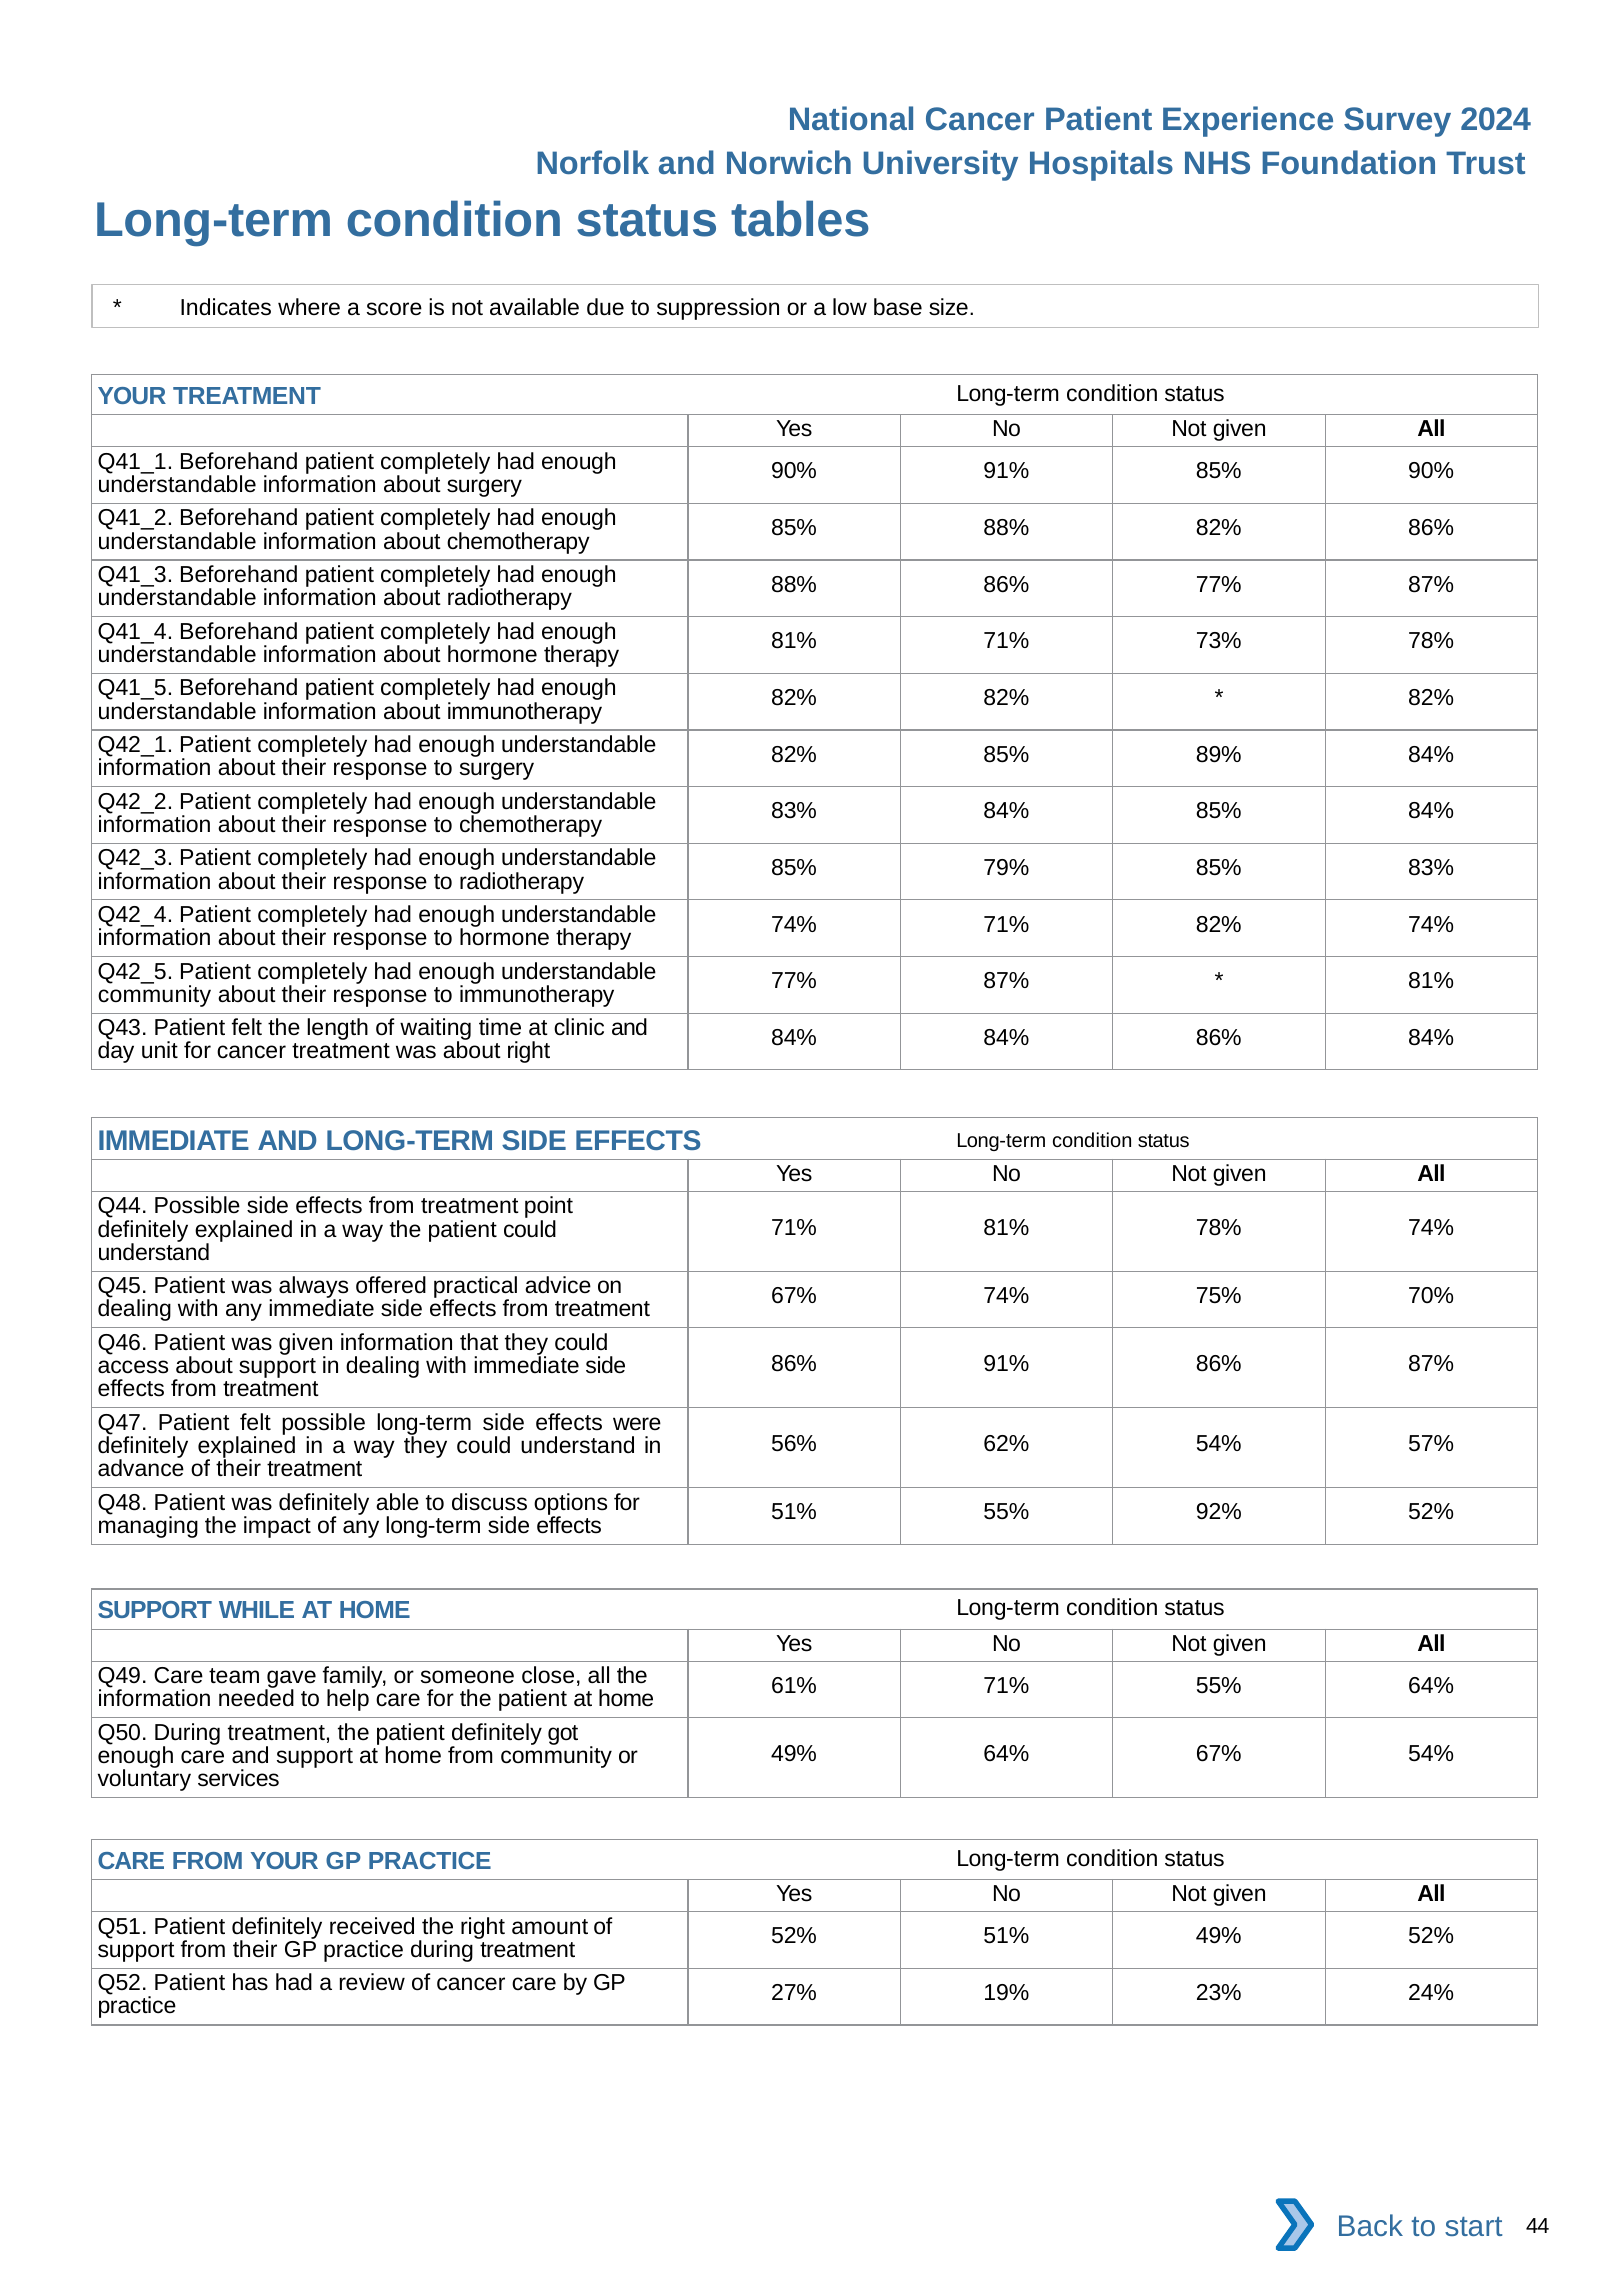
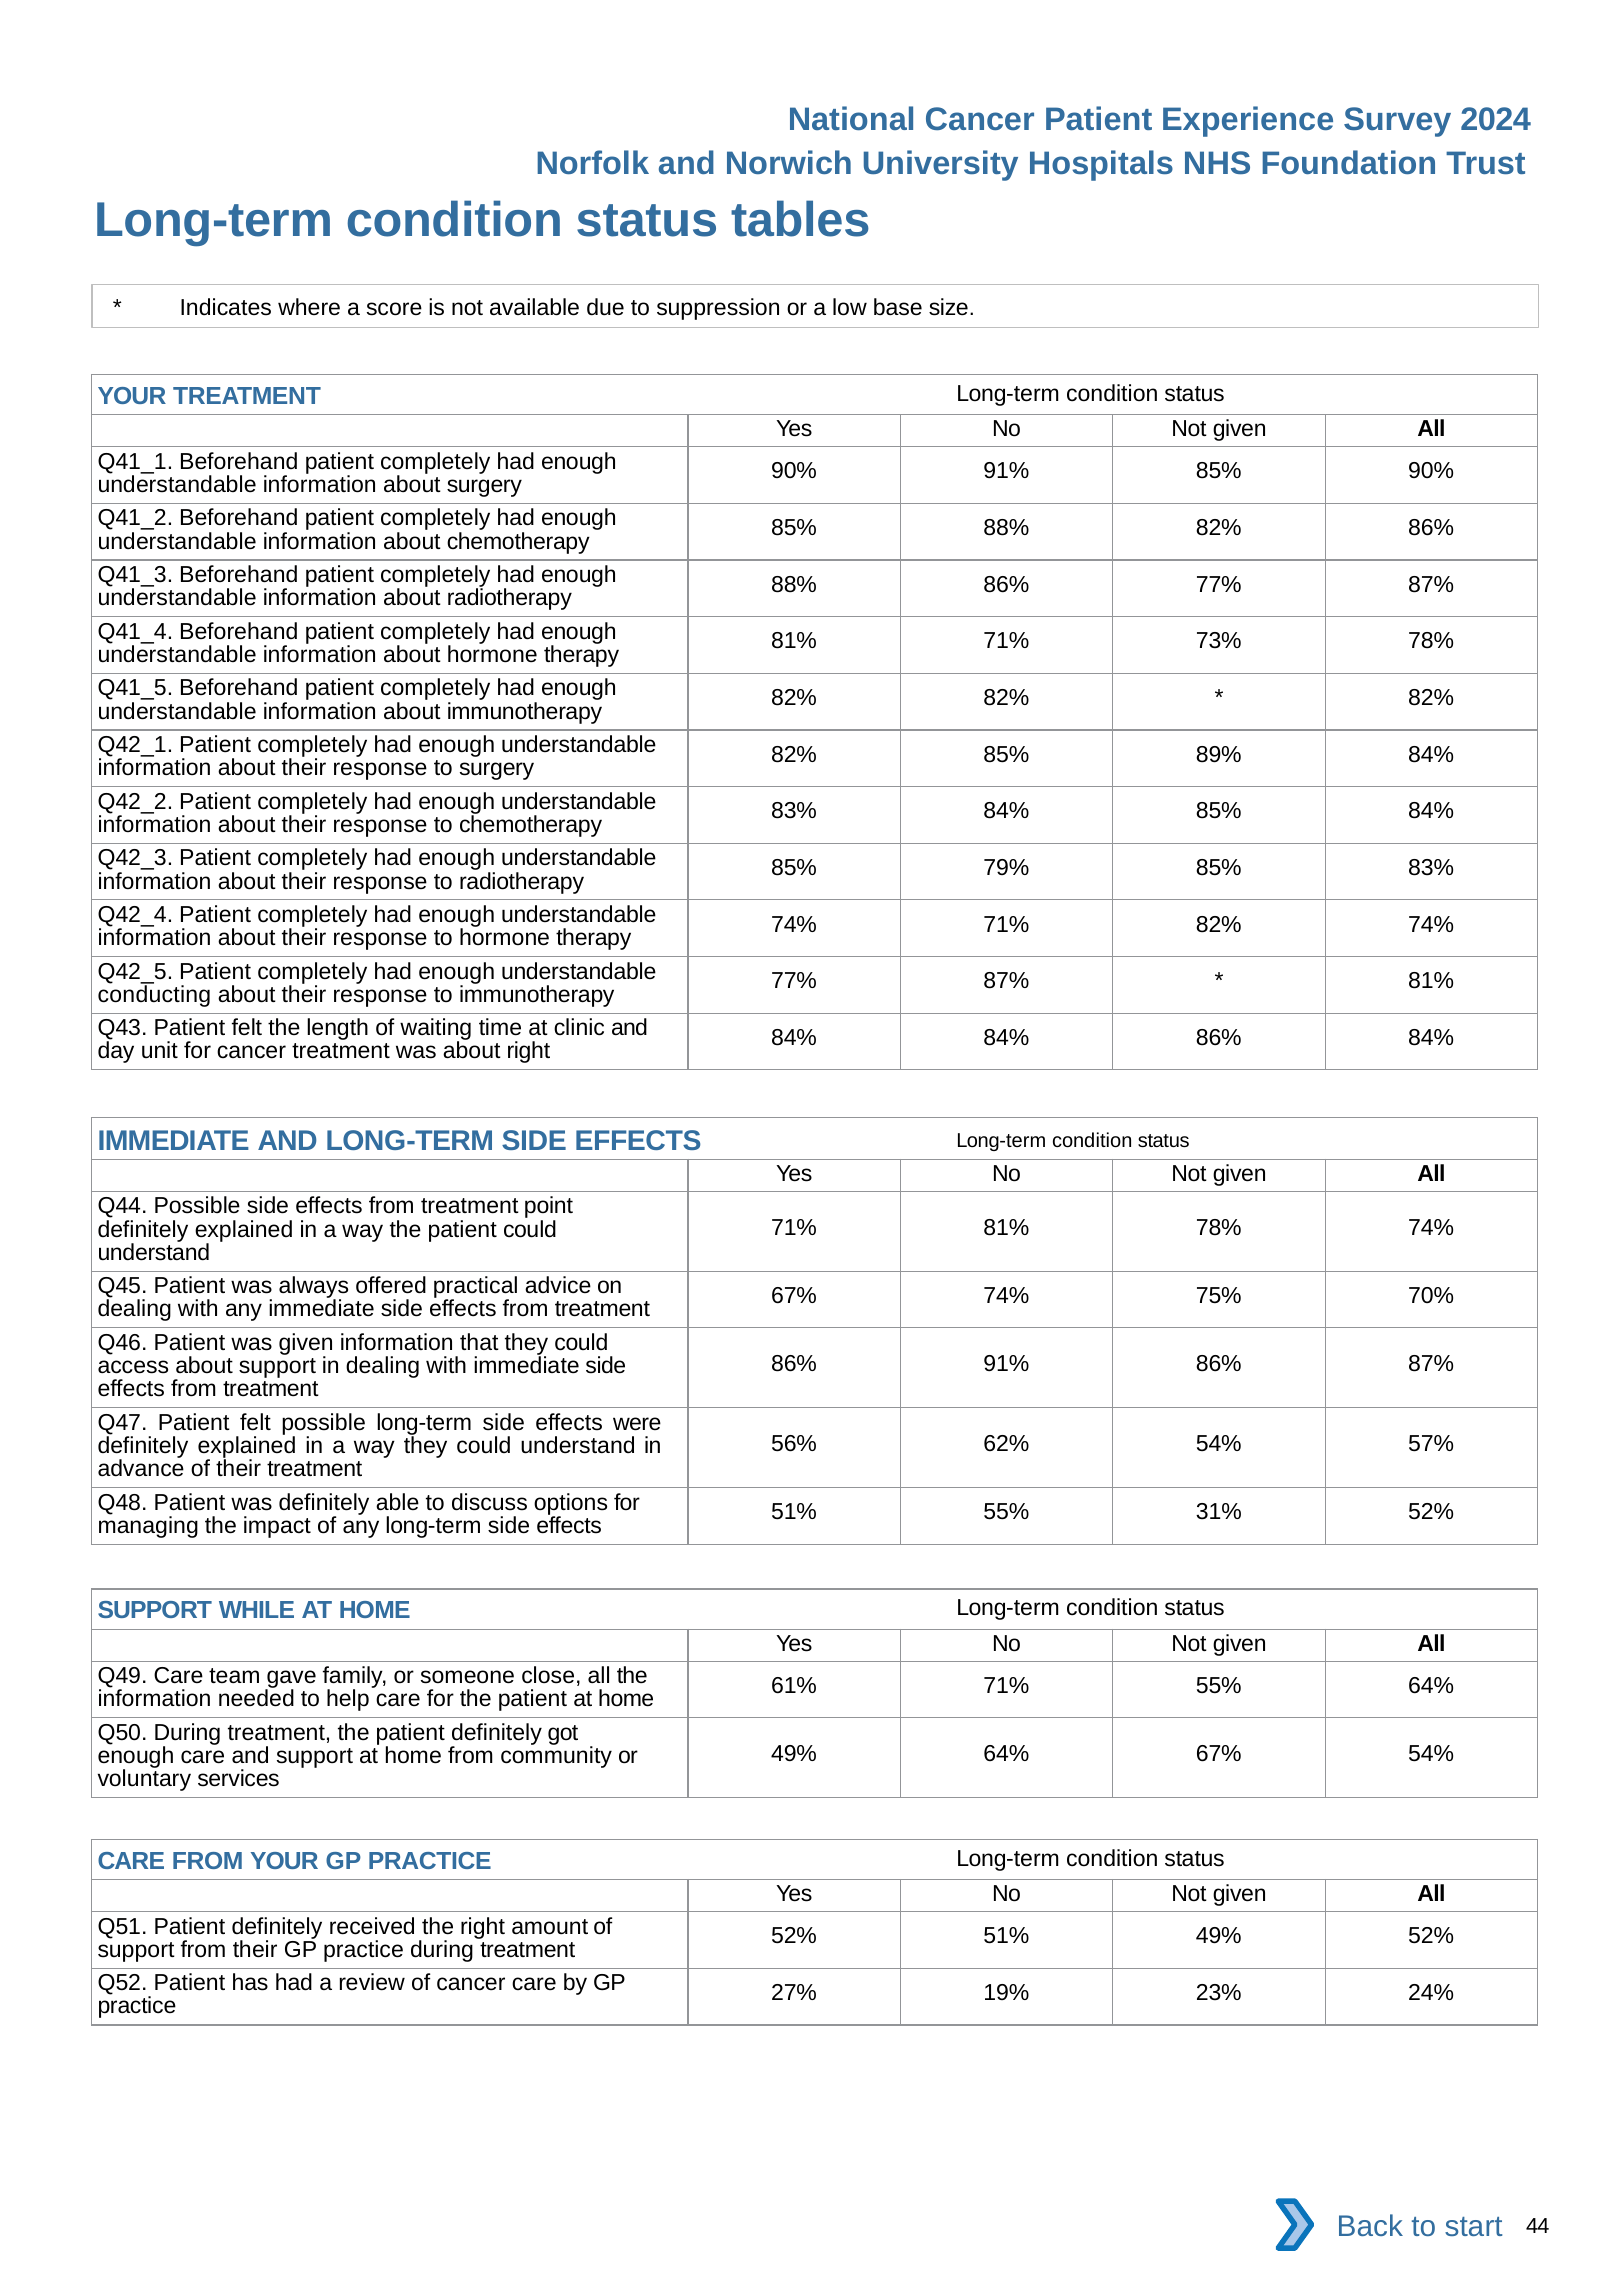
community: community -> conducting (154, 995)
92%: 92% -> 31% (1219, 1512)
